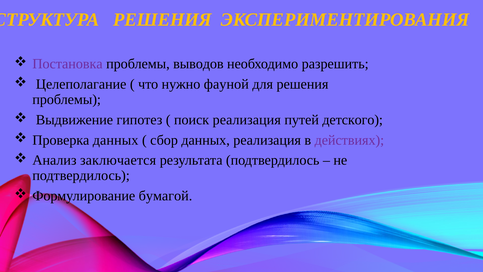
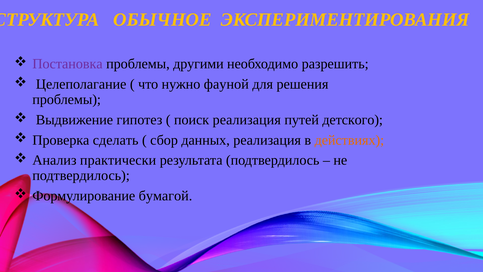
РЕШЕНИЯ: РЕШЕНИЯ -> ОБЫЧНОЕ (162, 20)
выводов: выводов -> другими (198, 64)
Проверка данных: данных -> сделать (116, 140)
действиях colour: purple -> orange (349, 140)
заключается: заключается -> практически (118, 160)
